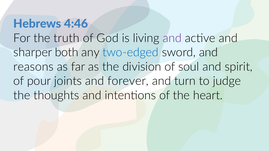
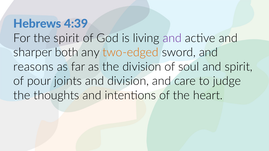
4:46: 4:46 -> 4:39 (76, 24)
the truth: truth -> spirit (66, 38)
two-edged colour: blue -> orange (131, 53)
and forever: forever -> division (128, 81)
turn: turn -> care (185, 81)
